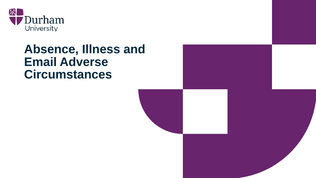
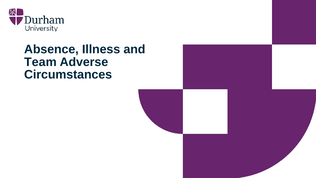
Email: Email -> Team (40, 62)
